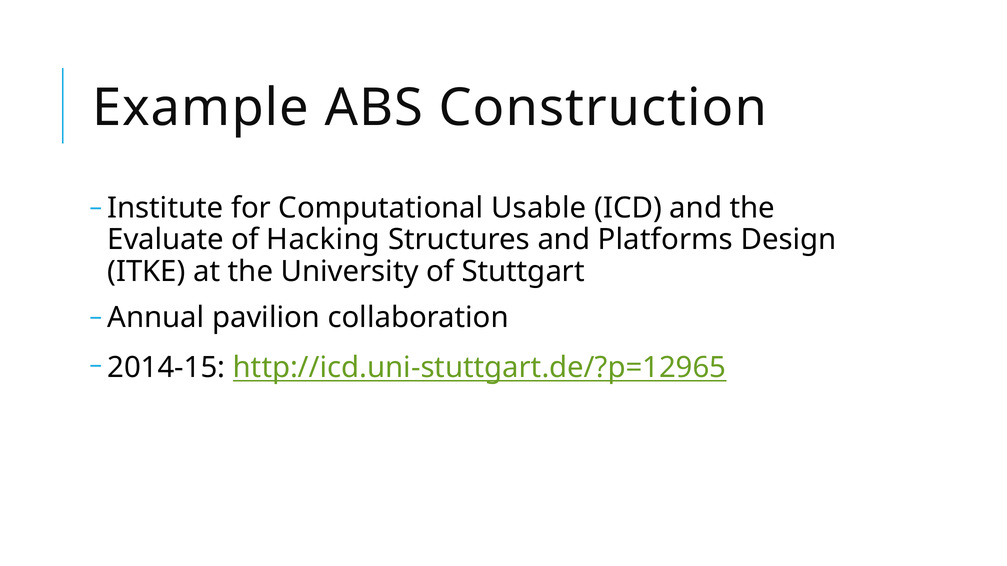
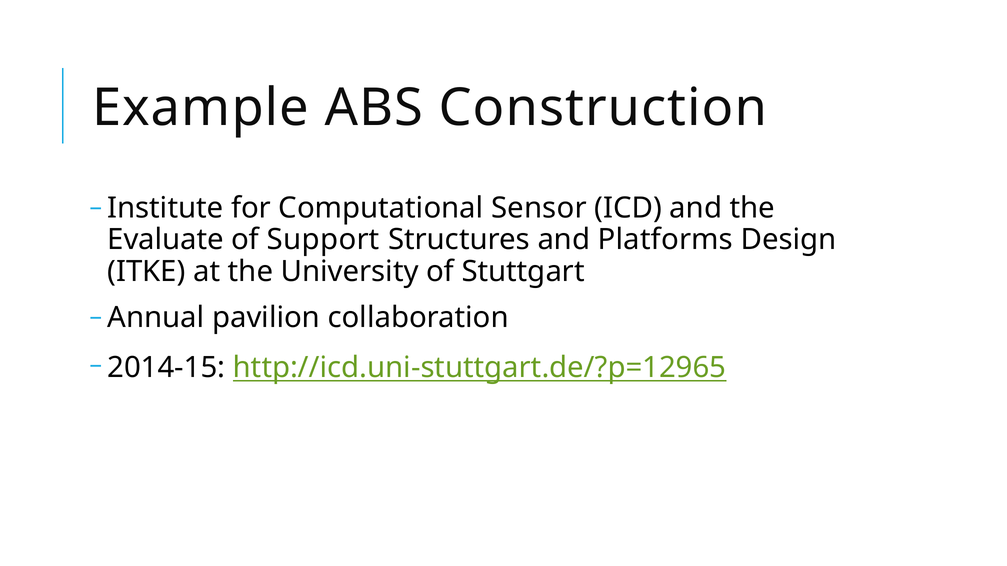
Usable: Usable -> Sensor (539, 208)
Hacking: Hacking -> Support (323, 240)
